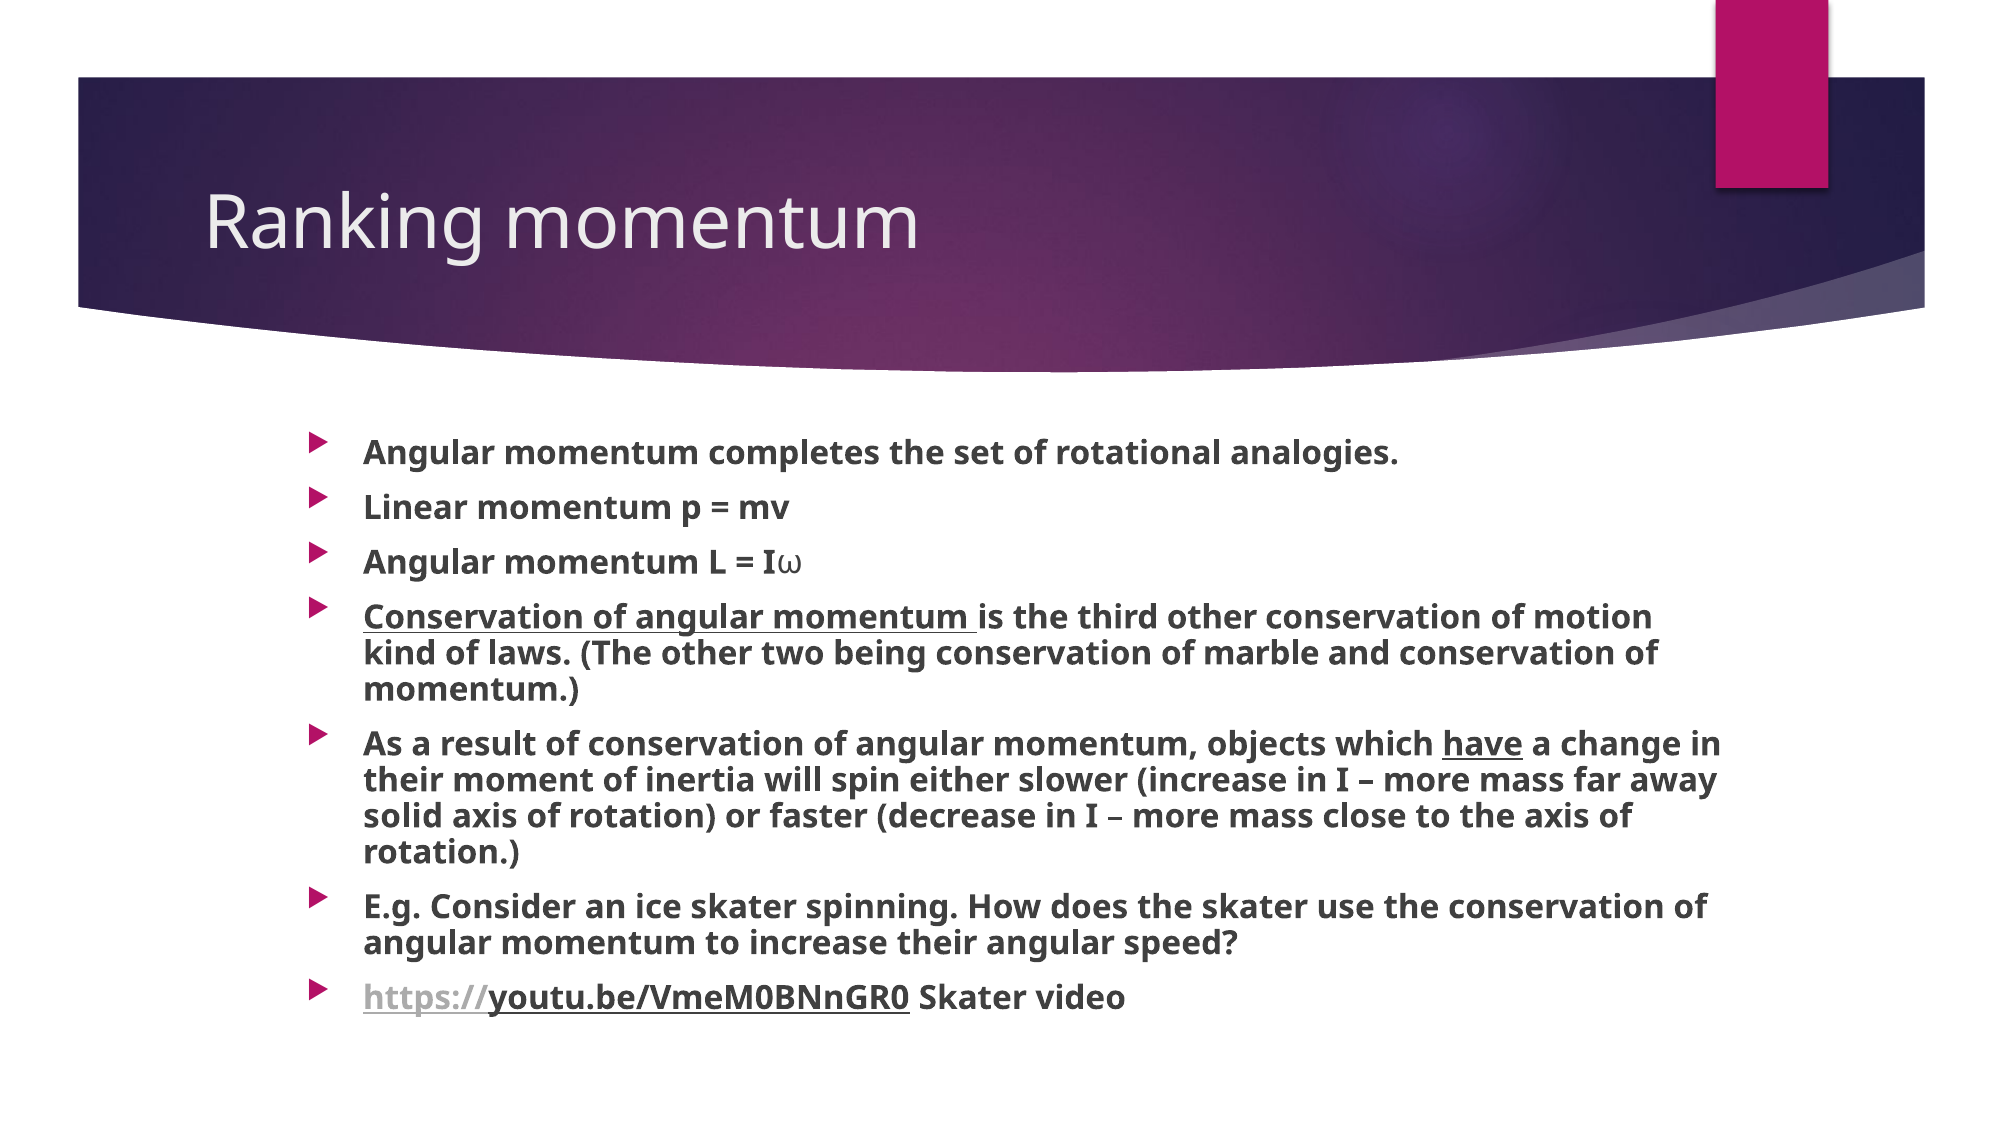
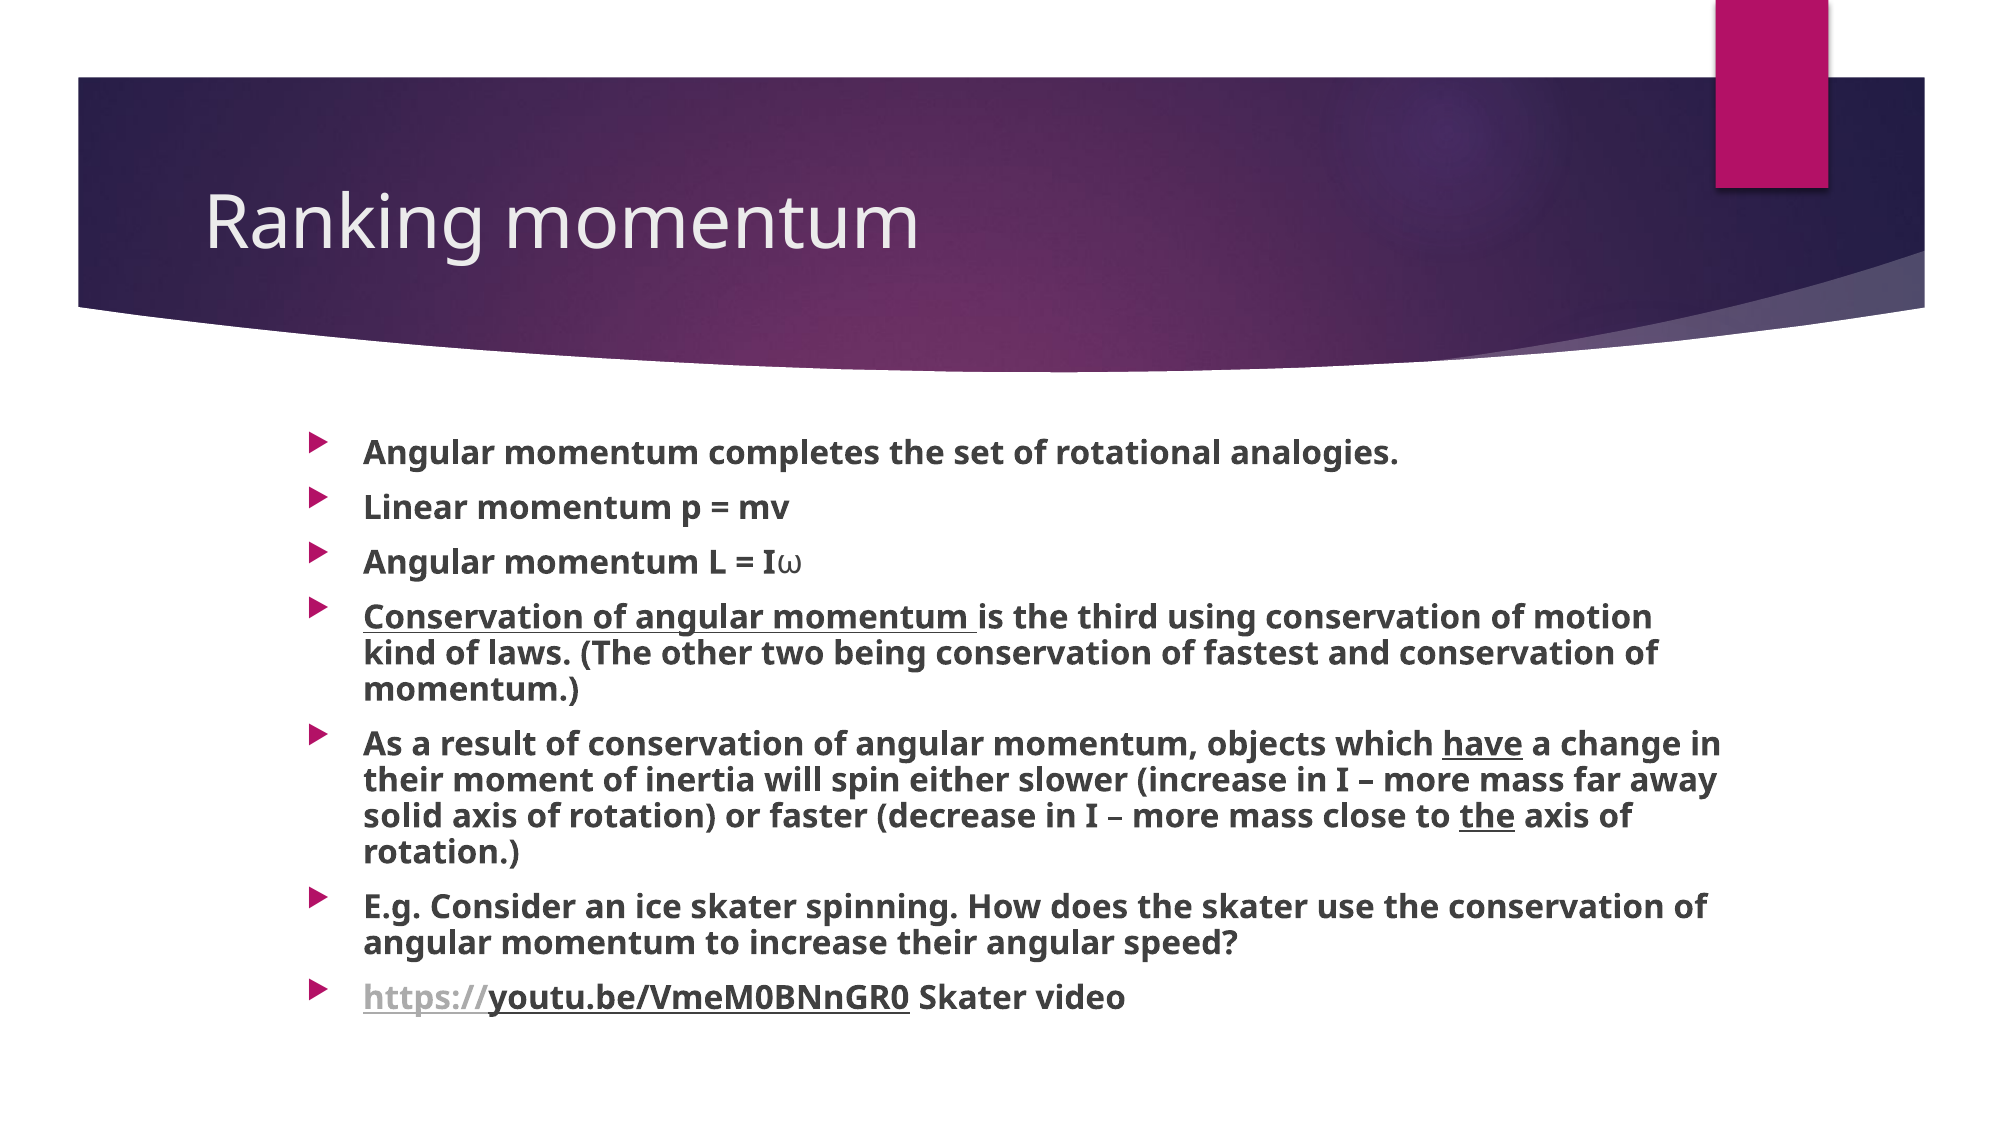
third other: other -> using (1212, 618)
marble: marble -> fastest (1261, 654)
the underline: none -> present (1487, 817)
